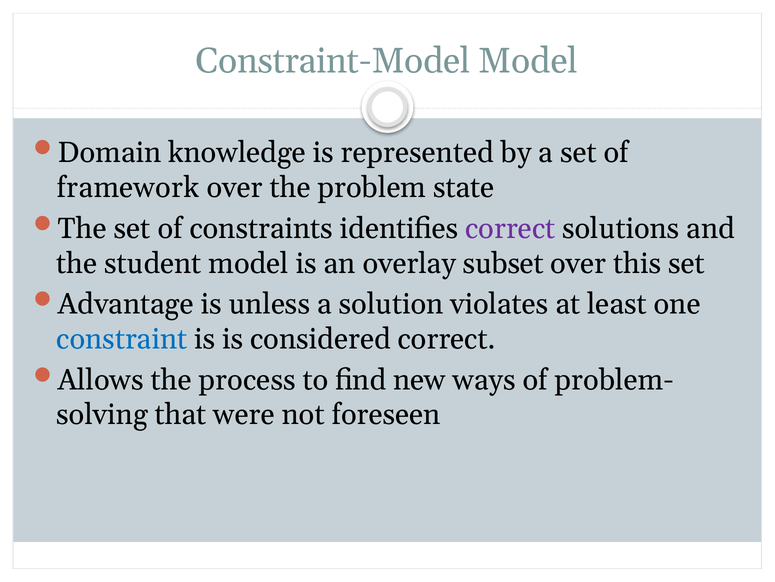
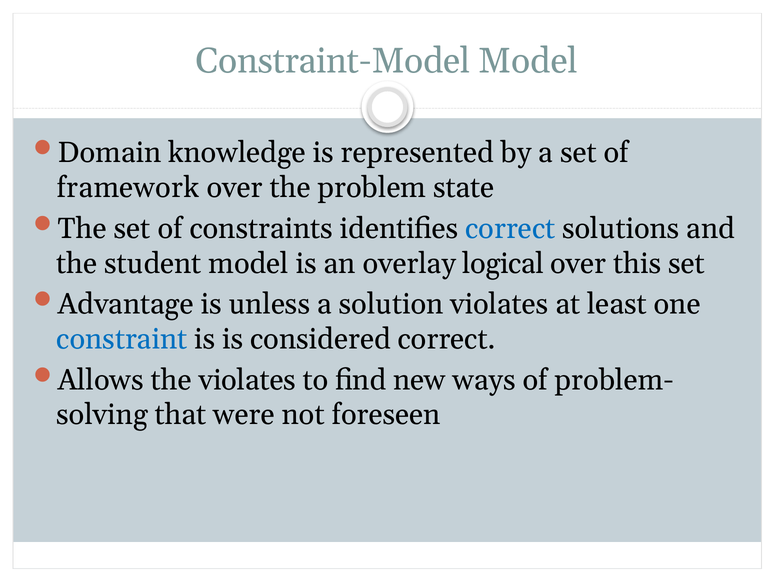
correct colour: purple -> blue (510, 228)
subset: subset -> logical (503, 263)
the process: process -> violates (247, 379)
